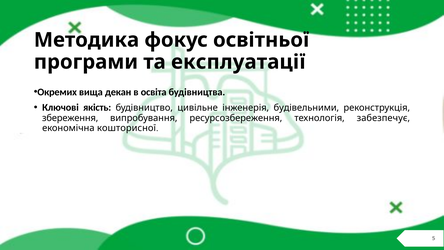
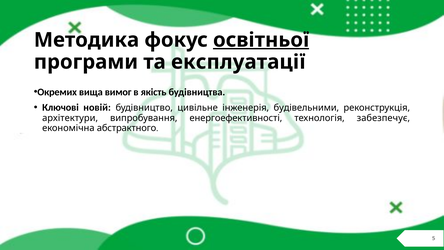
освітньої underline: none -> present (261, 40)
декан: декан -> вимог (118, 92)
освіта: освіта -> якість (154, 92)
якість: якість -> новій (97, 107)
збереження: збереження -> архітектури (70, 118)
ресурсозбереження: ресурсозбереження -> енергоефективності (236, 118)
кошторисної: кошторисної -> абстрактного (127, 128)
